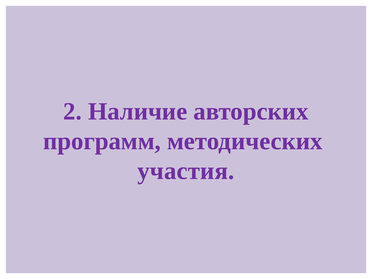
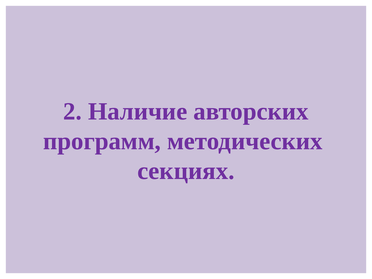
участия: участия -> секциях (186, 171)
